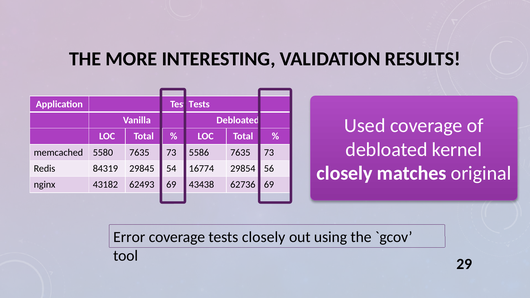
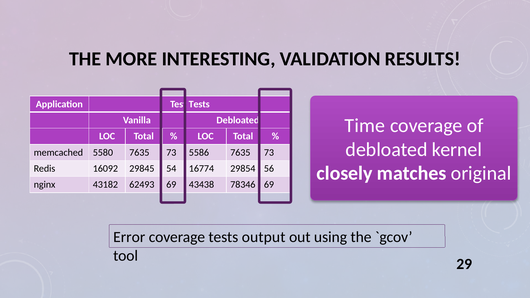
Used: Used -> Time (365, 126)
84319: 84319 -> 16092 (105, 169)
62736: 62736 -> 78346 (243, 185)
tests closely: closely -> output (264, 237)
